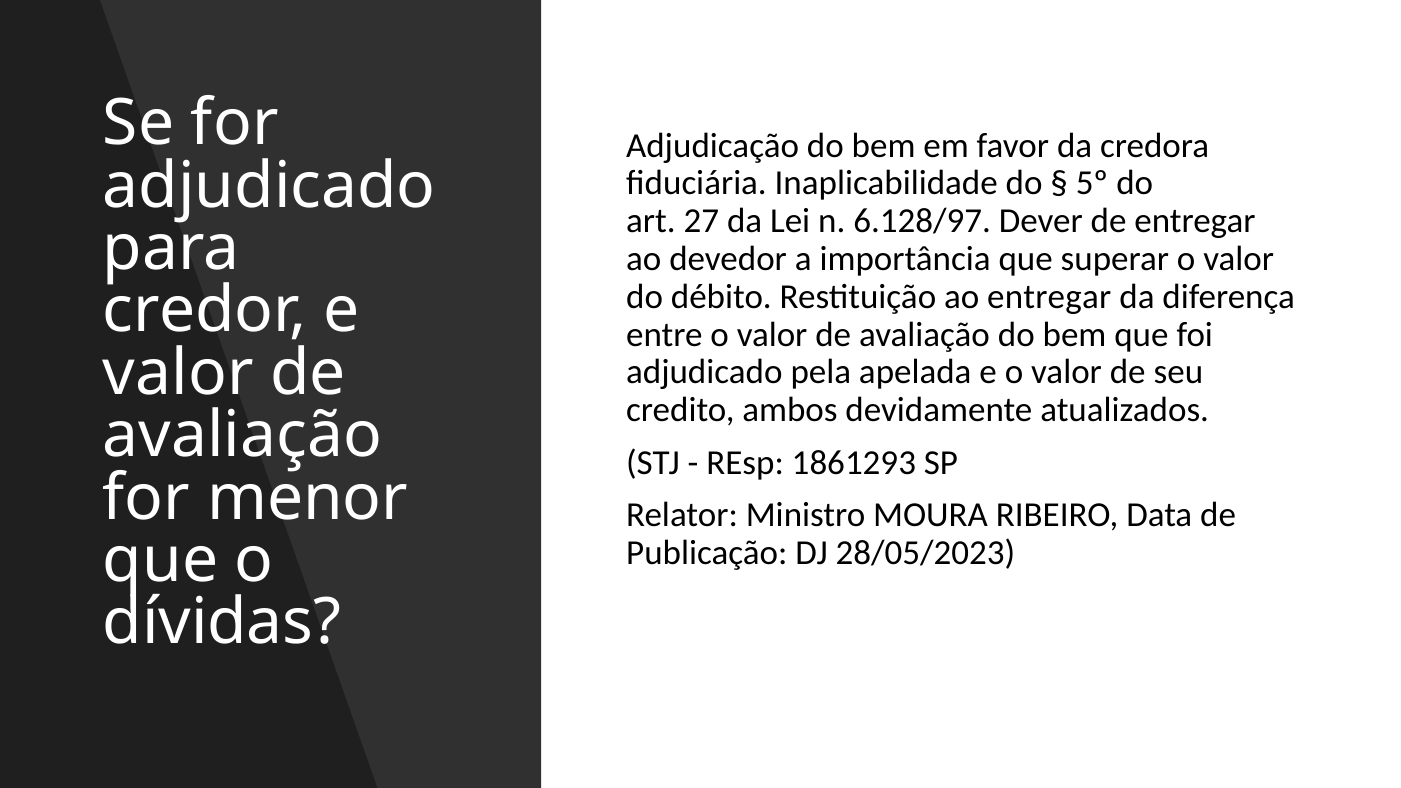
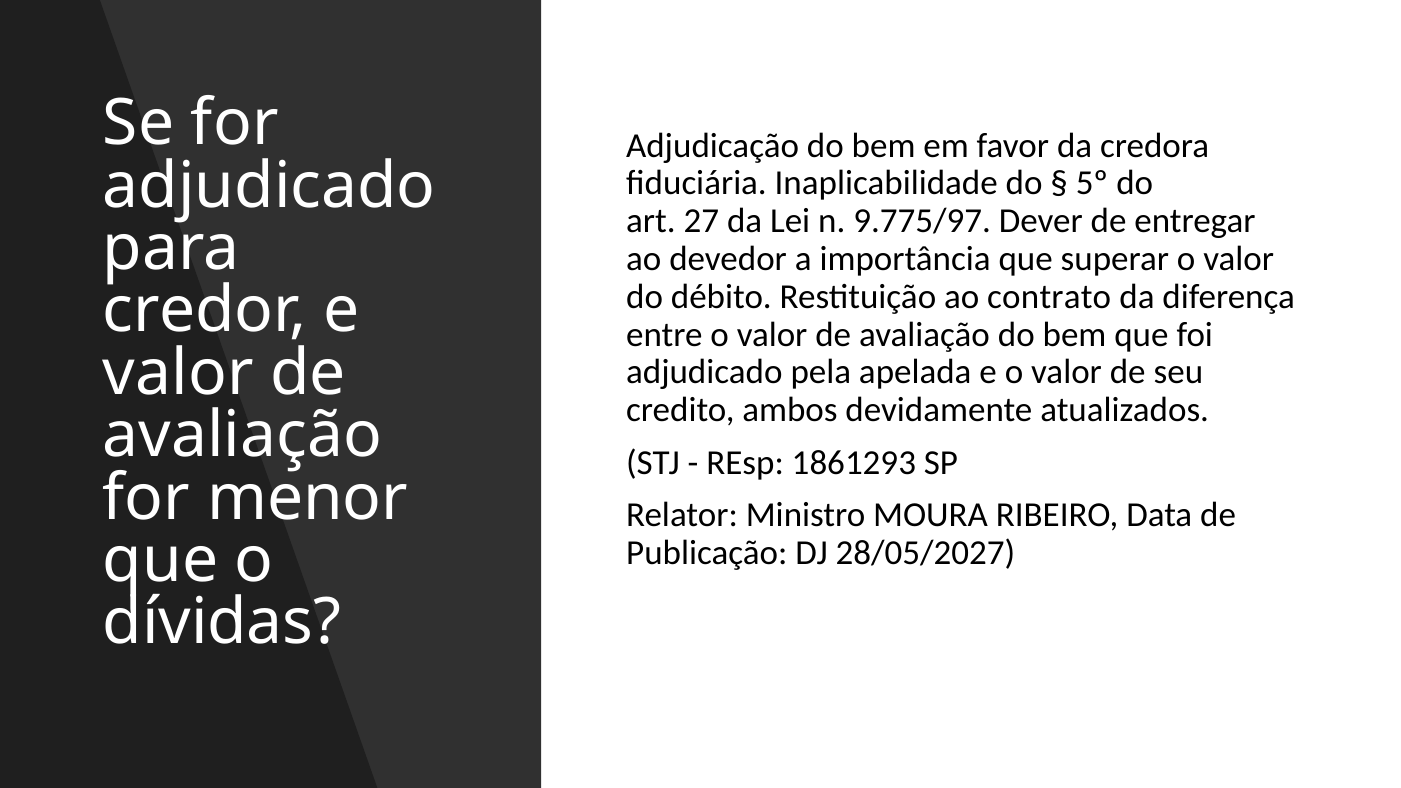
6.128/97: 6.128/97 -> 9.775/97 (922, 221)
ao entregar: entregar -> contrato (1049, 297)
28/05/2023: 28/05/2023 -> 28/05/2027 (925, 553)
